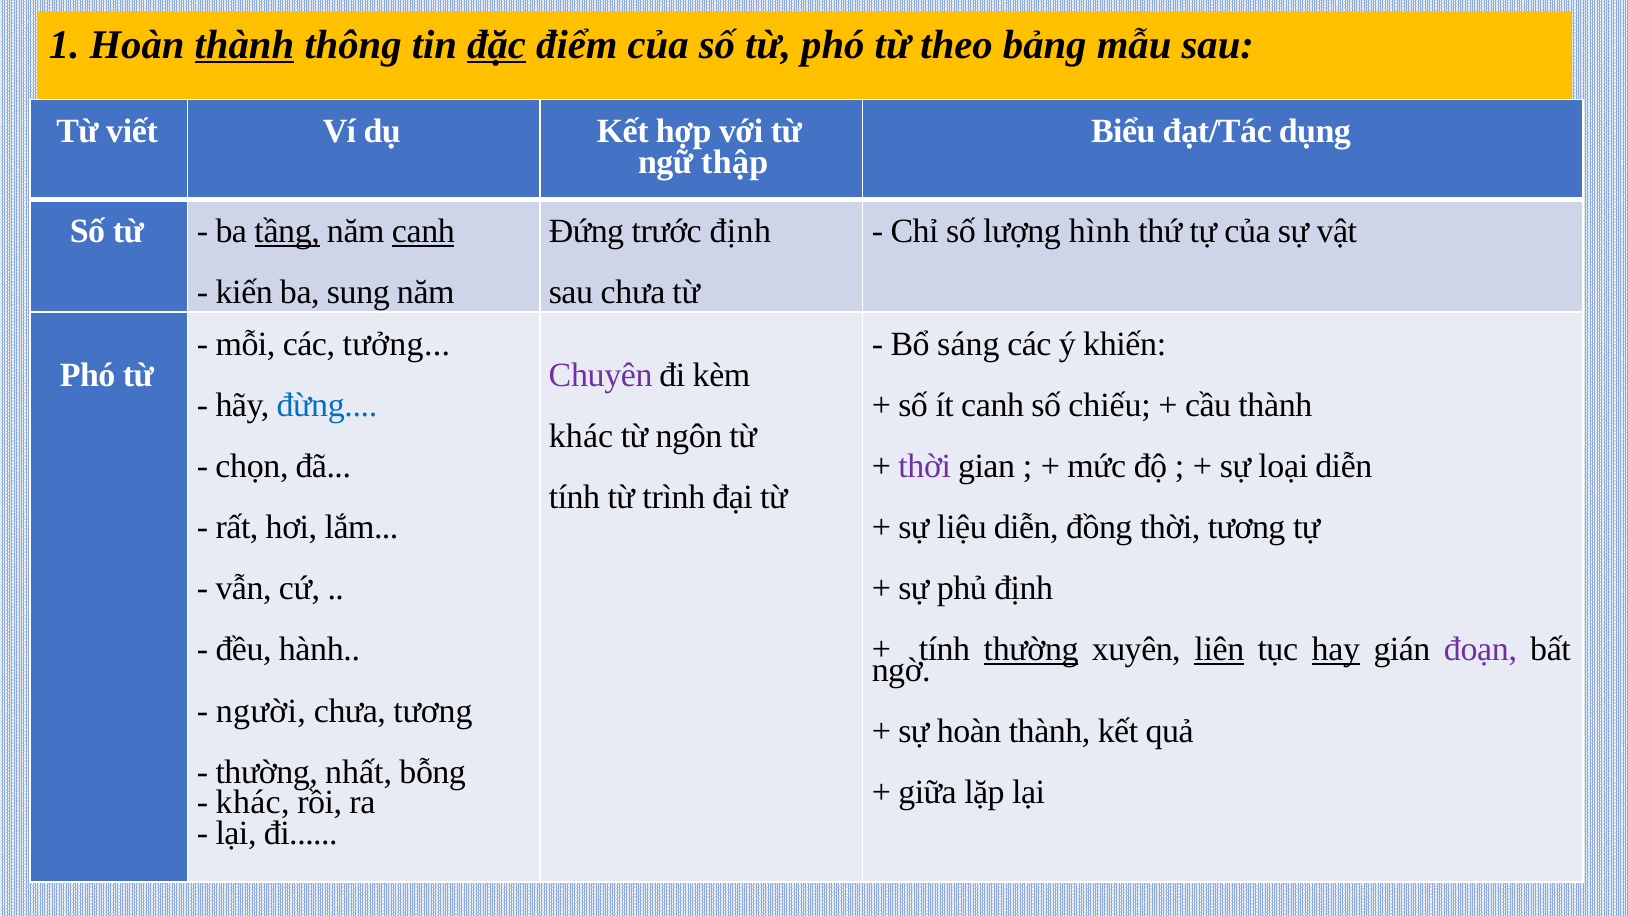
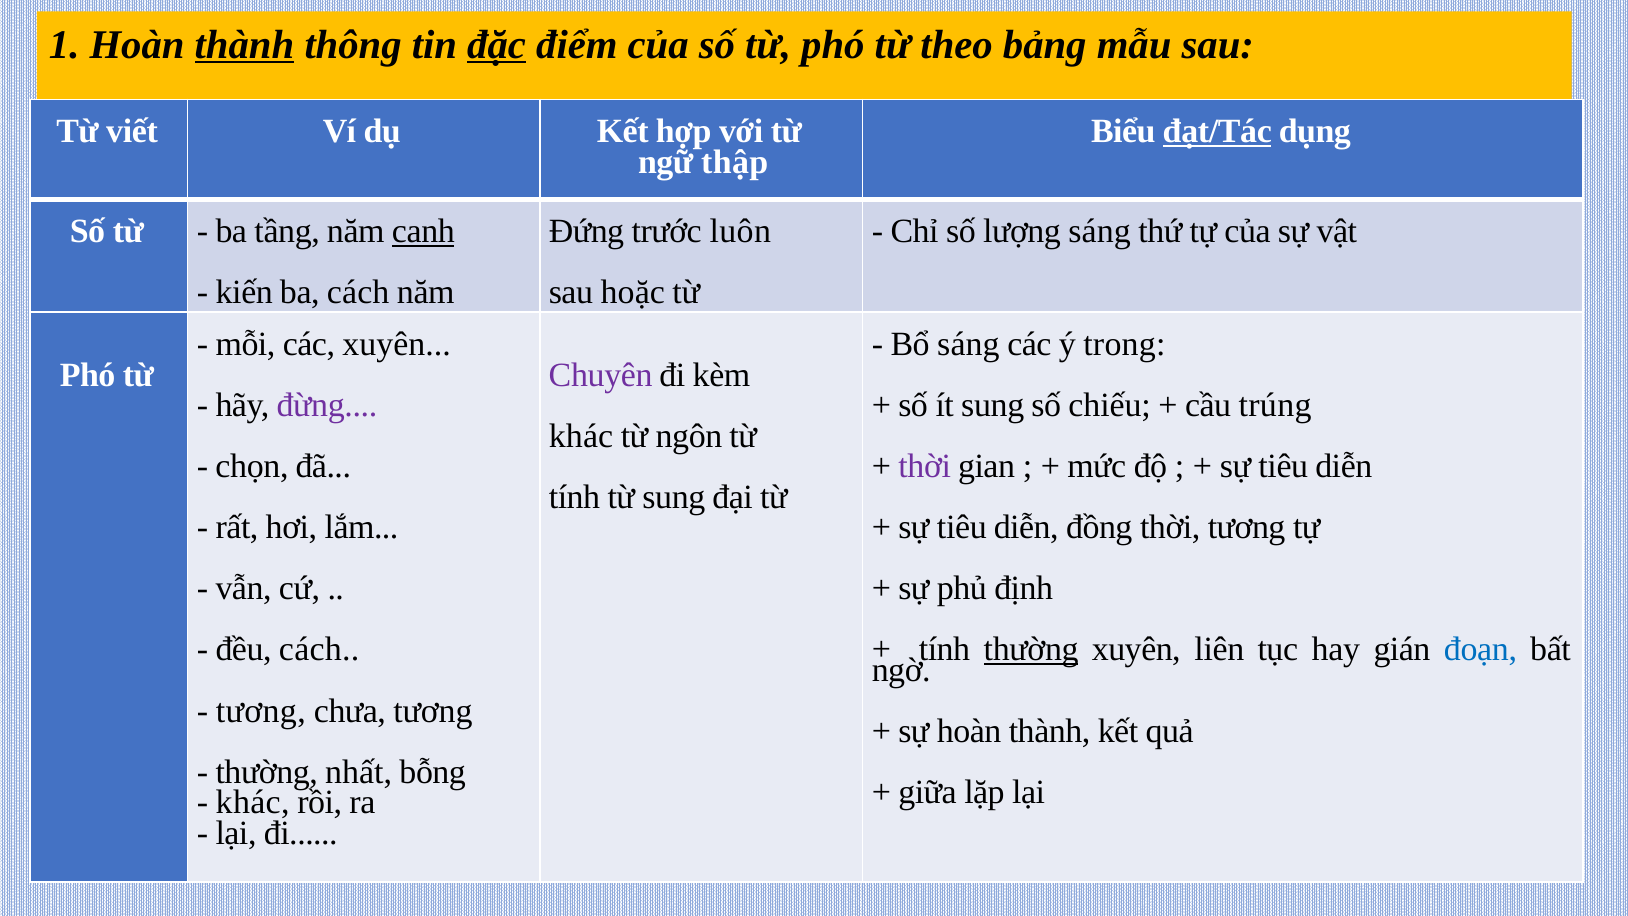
đạt/Tác underline: none -> present (1217, 132)
tầng underline: present -> none (287, 232)
trước định: định -> luôn (740, 232)
lượng hình: hình -> sáng (1100, 232)
ba sung: sung -> cách (358, 293)
sau chưa: chưa -> hoặc (633, 293)
các tưởng: tưởng -> xuyên (397, 344)
khiến: khiến -> trong (1124, 344)
đừng colour: blue -> purple (327, 405)
ít canh: canh -> sung (993, 405)
cầu thành: thành -> trúng (1275, 405)
loại: loại -> tiêu (1283, 466)
từ trình: trình -> sung (674, 497)
liệu: liệu -> tiêu (962, 527)
đều hành: hành -> cách (319, 650)
liên underline: present -> none (1219, 650)
hay underline: present -> none (1336, 650)
đoạn colour: purple -> blue (1481, 650)
người: người -> tương (261, 711)
